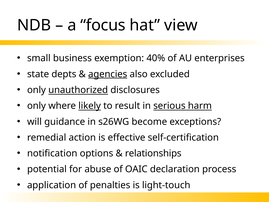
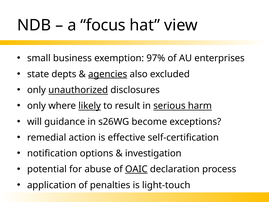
40%: 40% -> 97% (156, 58)
relationships: relationships -> investigation (153, 153)
OAIC underline: none -> present (136, 169)
